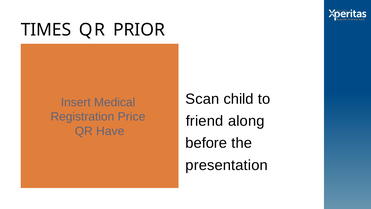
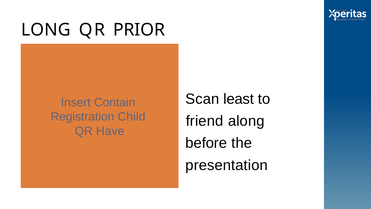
TIMES: TIMES -> LONG (46, 30)
child: child -> least (239, 99)
Medical: Medical -> Contain (115, 102)
Price: Price -> Child (132, 117)
